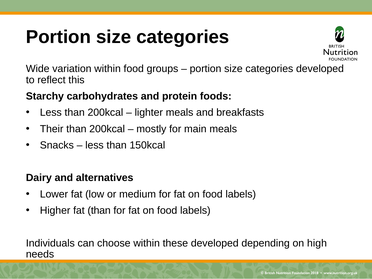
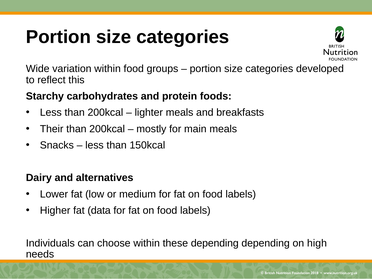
fat than: than -> data (99, 210)
these developed: developed -> depending (215, 243)
